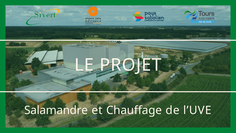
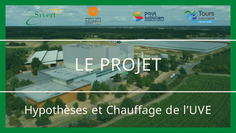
Salamandre: Salamandre -> Hypothèses (56, 110)
